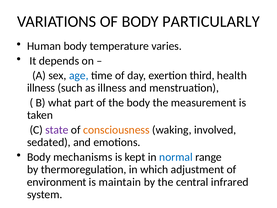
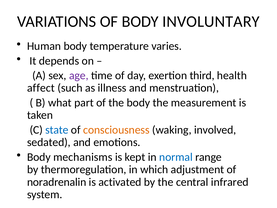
PARTICULARLY: PARTICULARLY -> INVOLUNTARY (211, 21)
age colour: blue -> purple (79, 75)
illness: illness -> affect (41, 88)
state colour: purple -> blue (57, 130)
environment: environment -> noradrenalin (57, 182)
maintain: maintain -> activated (120, 182)
